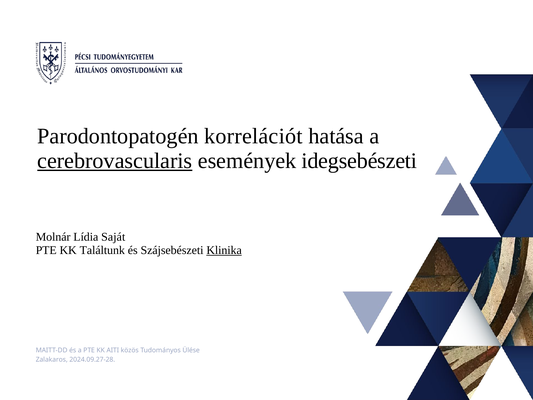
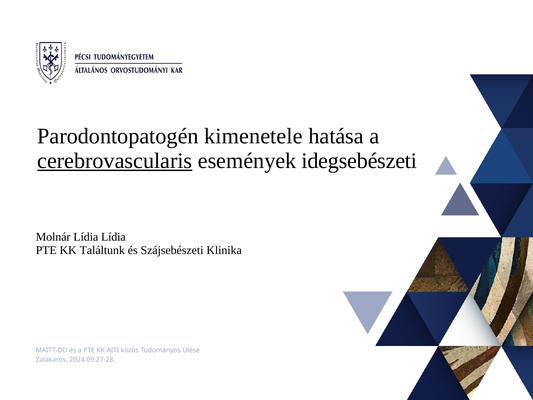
korrelációt: korrelációt -> kimenetele (253, 136)
Lídia Saját: Saját -> Lídia (113, 237)
Klinika underline: present -> none (224, 250)
